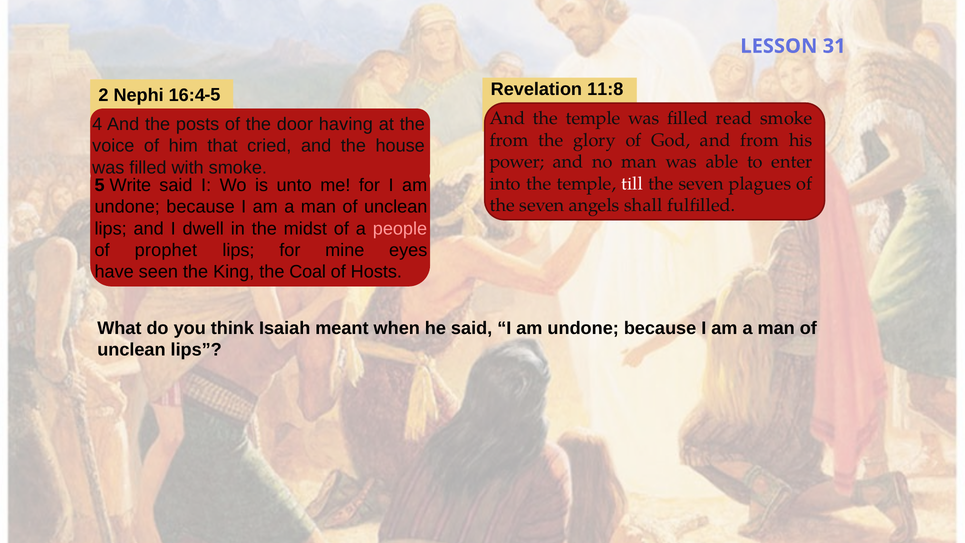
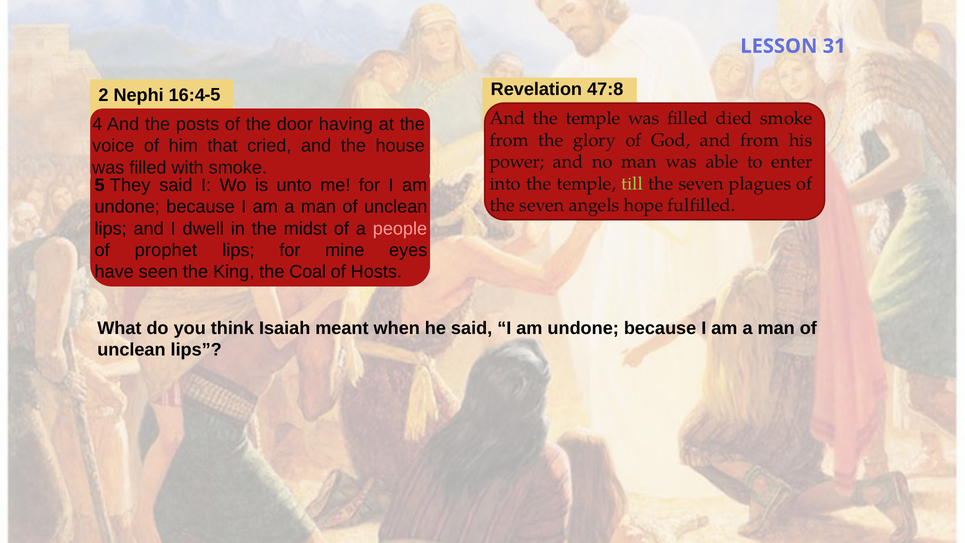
11:8: 11:8 -> 47:8 (605, 89)
read: read -> died (734, 118)
Write: Write -> They (130, 185)
till colour: white -> light green (632, 184)
shall: shall -> hope (644, 205)
